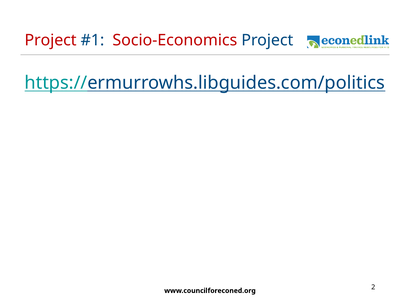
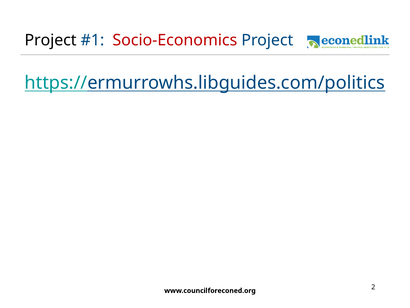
Project colour: red -> black (51, 40)
